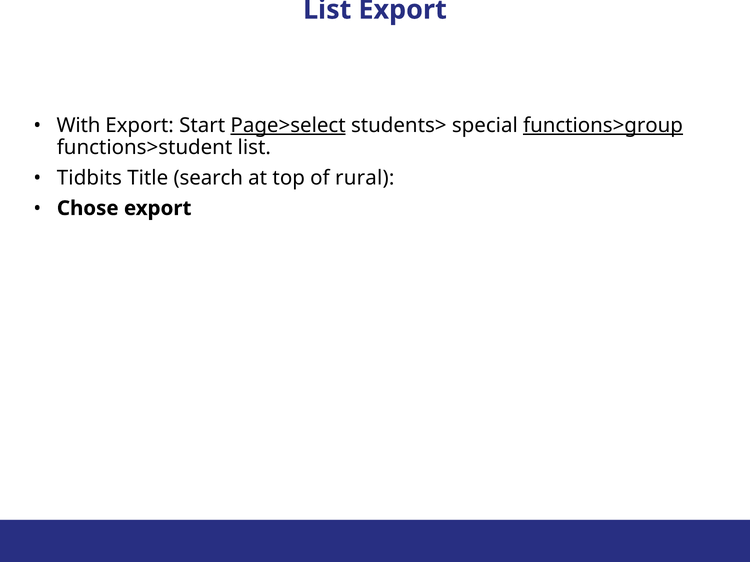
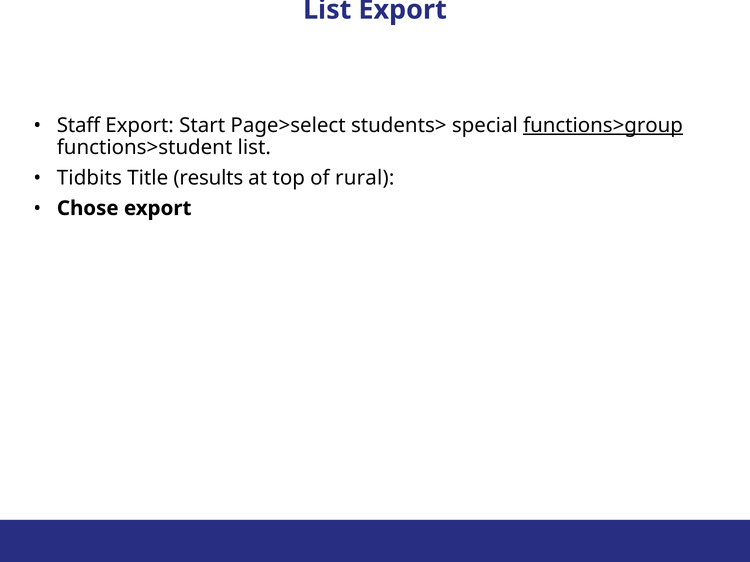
With: With -> Staff (79, 126)
Page>select underline: present -> none (288, 126)
search: search -> results (208, 178)
